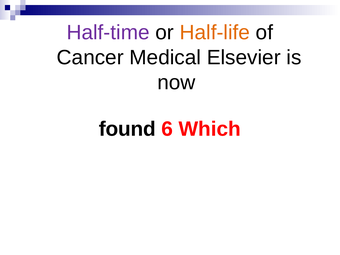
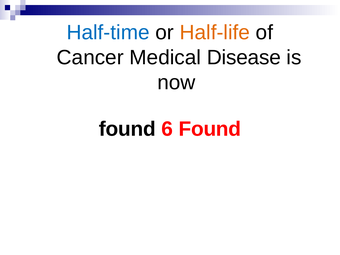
Half-time colour: purple -> blue (108, 33)
Elsevier: Elsevier -> Disease (244, 58)
6 Which: Which -> Found (210, 129)
